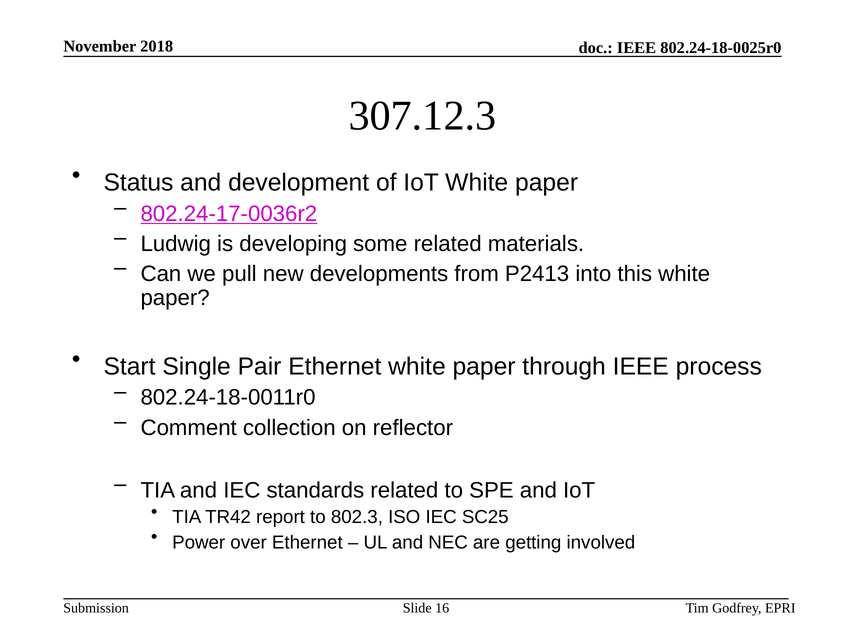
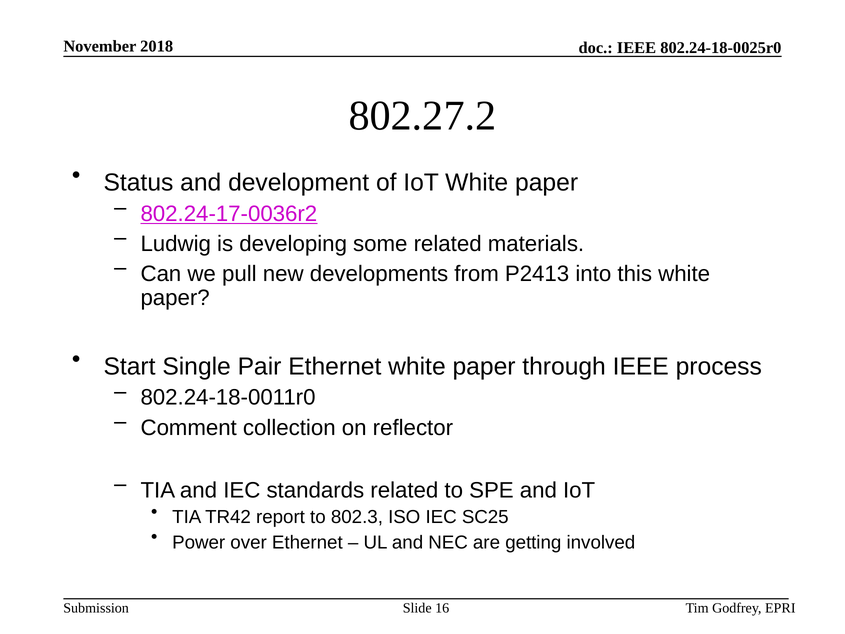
307.12.3: 307.12.3 -> 802.27.2 (422, 116)
